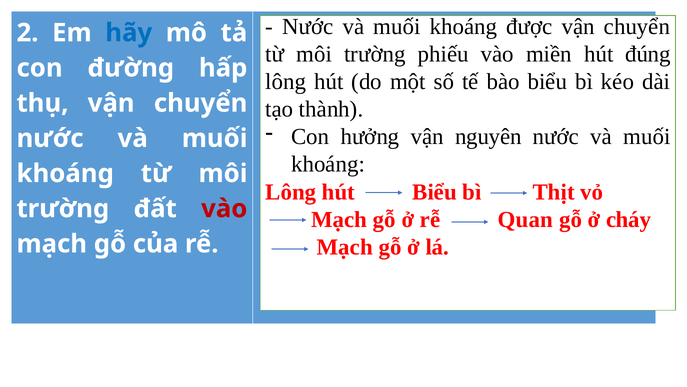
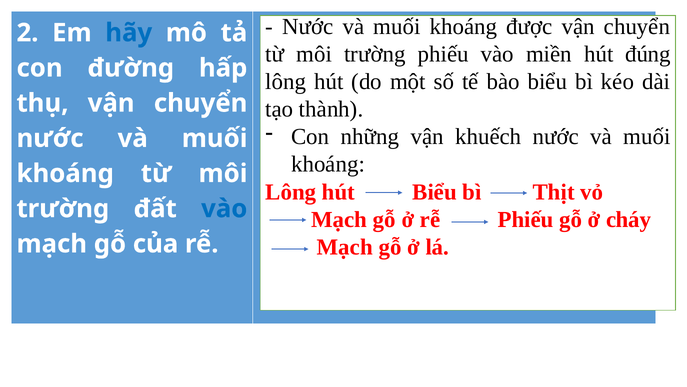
hưởng: hưởng -> những (370, 137)
nguyên: nguyên -> khuếch (488, 137)
vào colour: red -> blue (224, 208)
rễ Quan: Quan -> Phiếu (526, 219)
